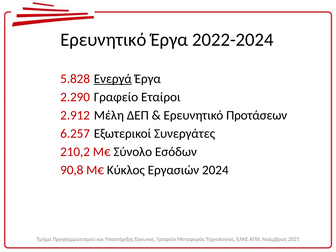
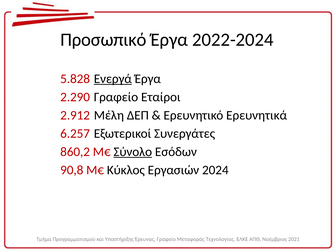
Ερευνητικό: Ερευνητικό -> Προσωπικό (103, 40)
Προτάσεων: Προτάσεων -> Ερευνητικά (257, 115)
210,2: 210,2 -> 860,2 (75, 152)
Σύνολο underline: none -> present (133, 152)
